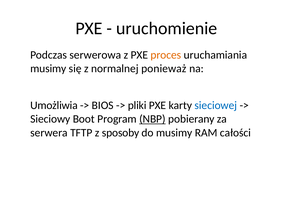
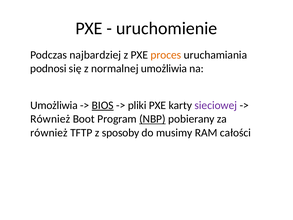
serwerowa: serwerowa -> najbardziej (95, 55)
musimy: musimy -> podnosi (48, 69)
normalnej ponieważ: ponieważ -> umożliwia (164, 69)
BIOS underline: none -> present (103, 105)
sieciowej colour: blue -> purple (216, 105)
Sieciowy: Sieciowy -> Również (50, 119)
serwera: serwera -> również (49, 133)
